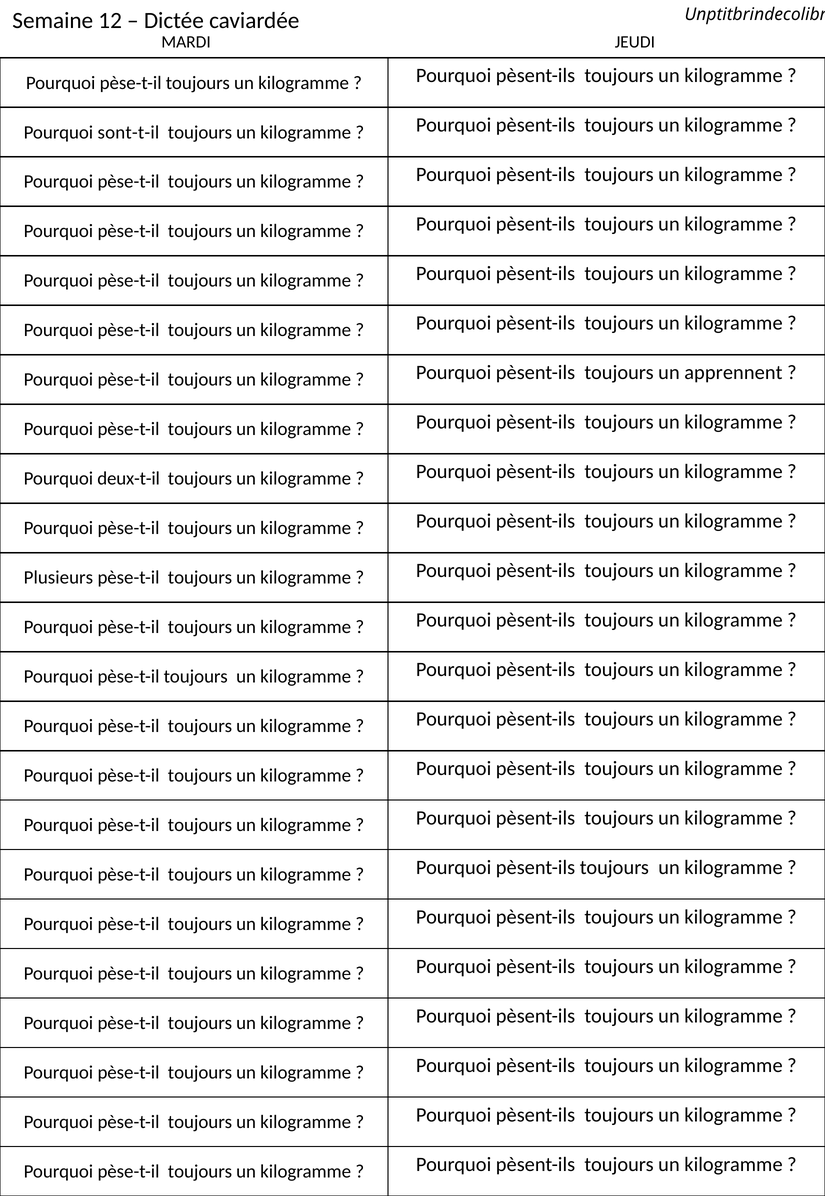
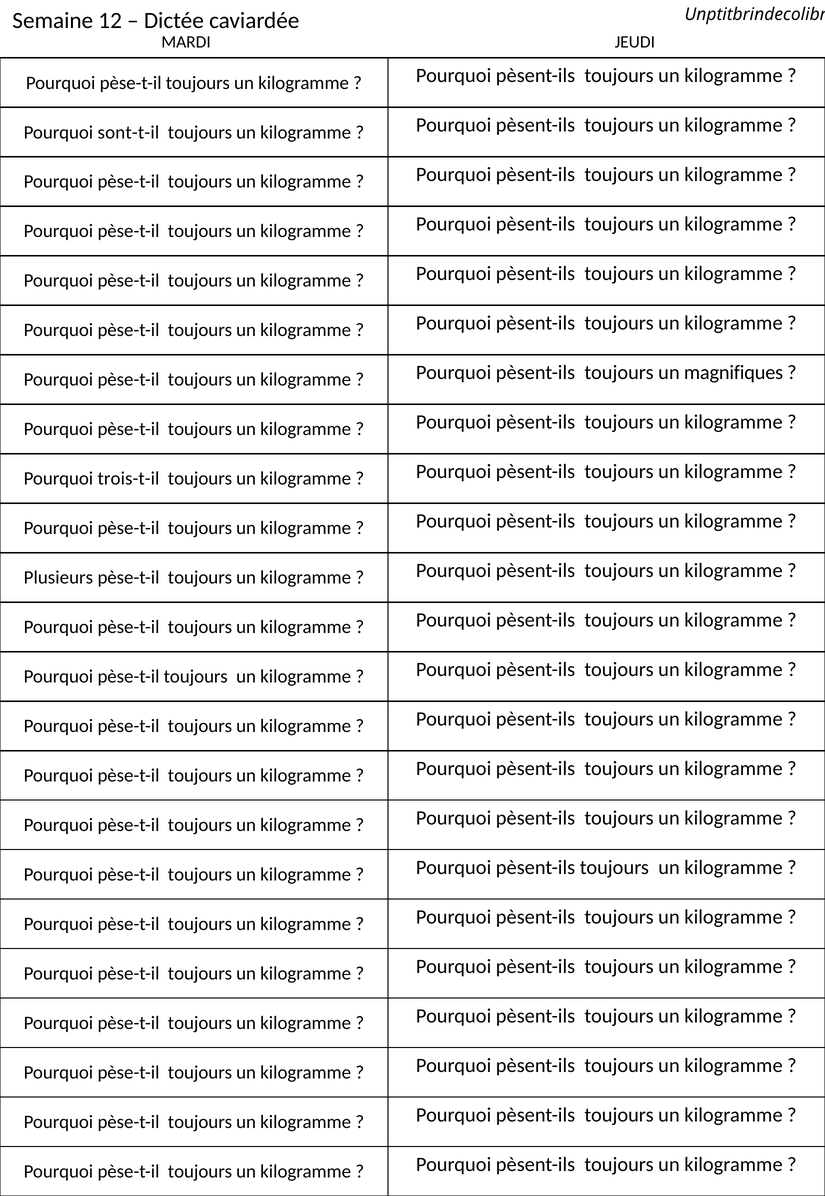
apprennent: apprennent -> magnifiques (734, 373)
deux-t-il: deux-t-il -> trois-t-il (128, 479)
